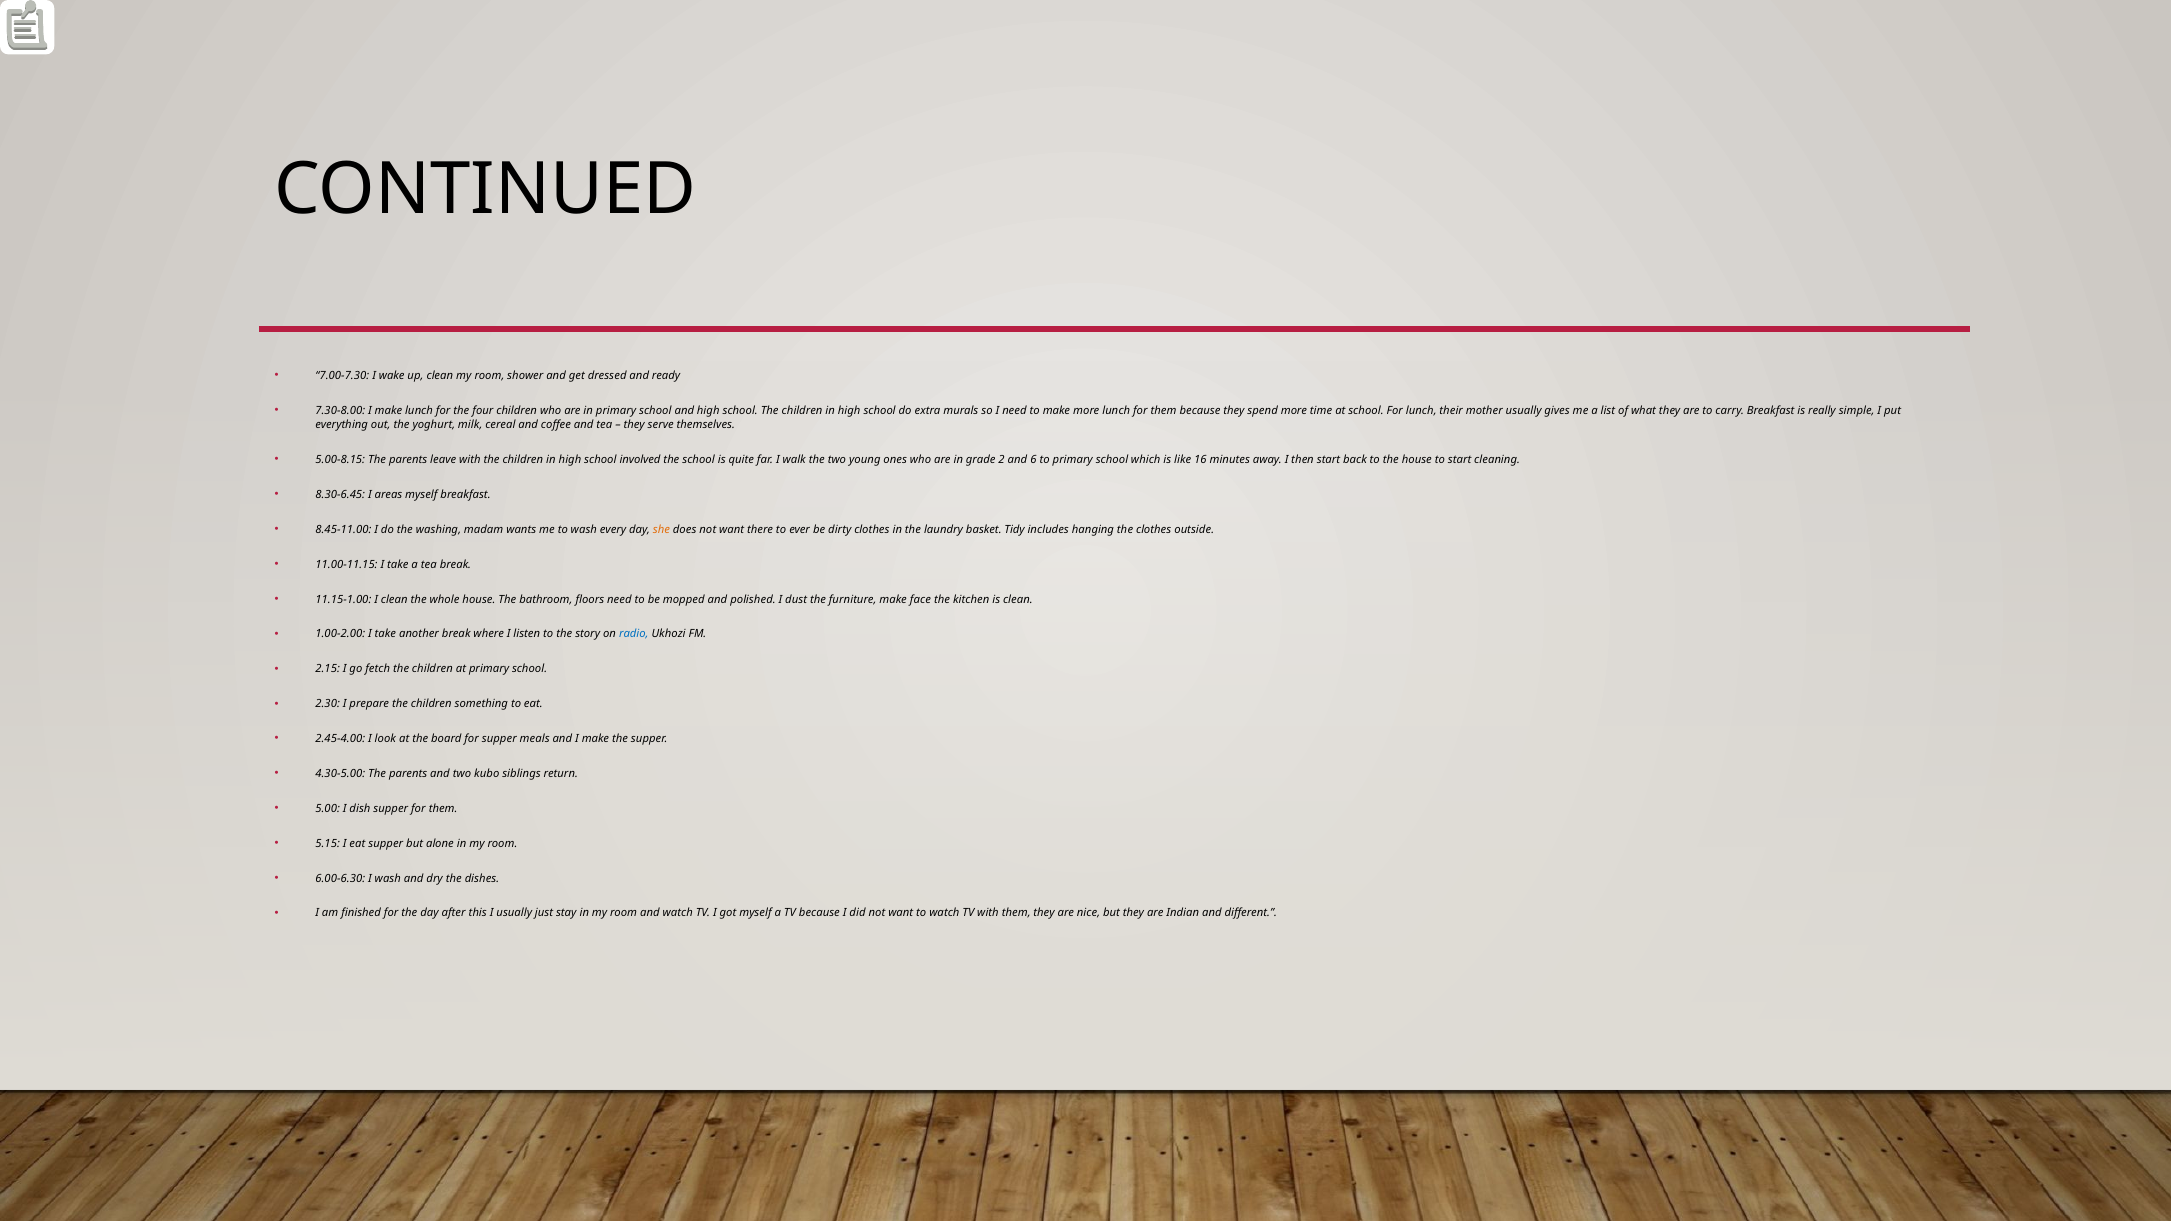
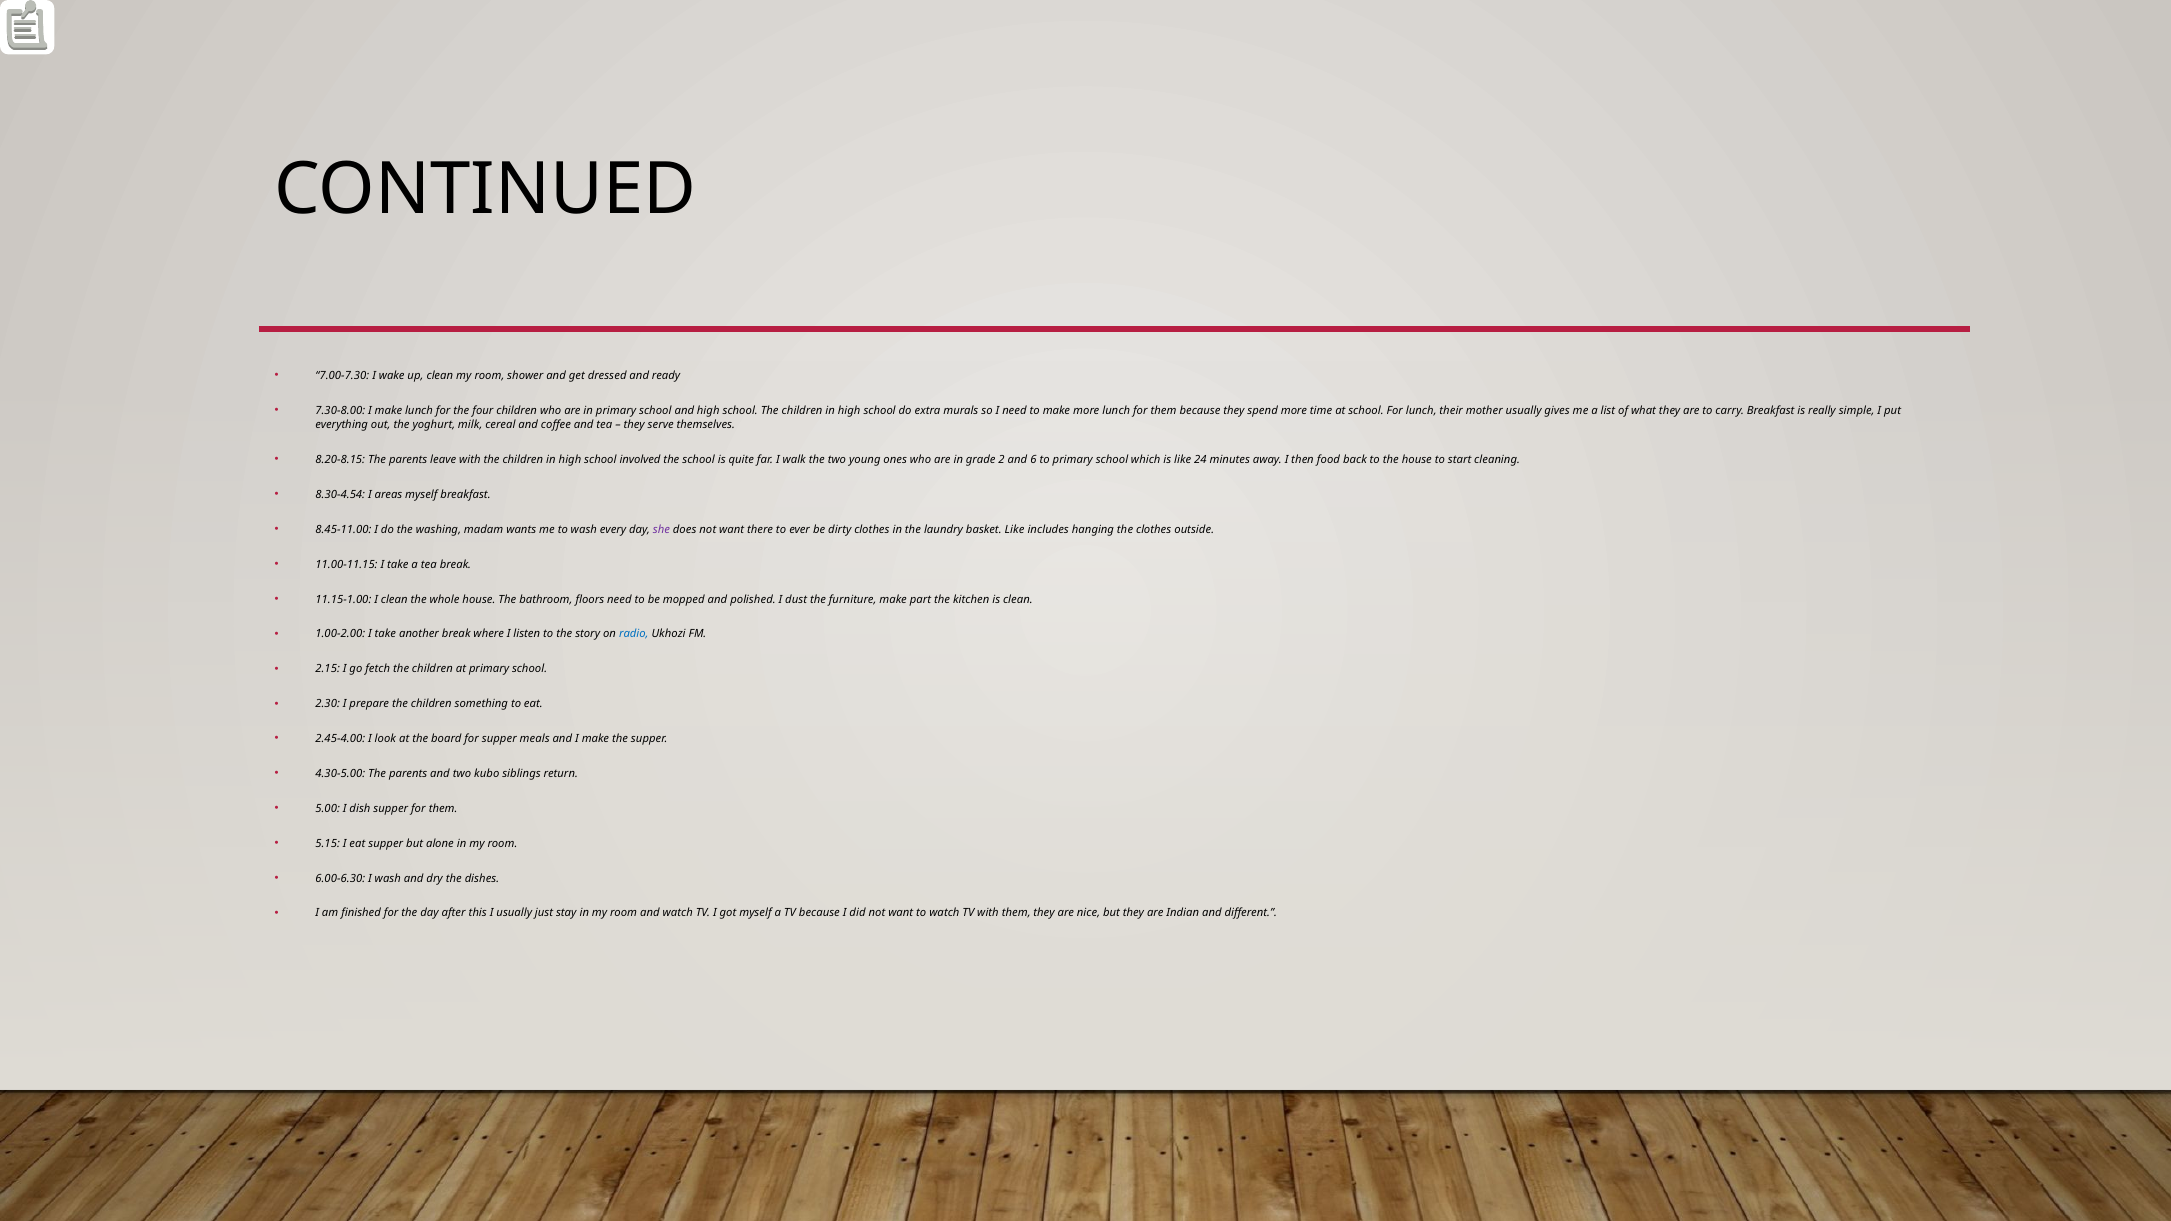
5.00-8.15: 5.00-8.15 -> 8.20-8.15 (340, 460)
16: 16 -> 24 (1200, 460)
then start: start -> food (1328, 460)
8.30-6.45: 8.30-6.45 -> 8.30-4.54 (340, 495)
she colour: orange -> purple (661, 530)
basket Tidy: Tidy -> Like (1015, 530)
face: face -> part (920, 599)
